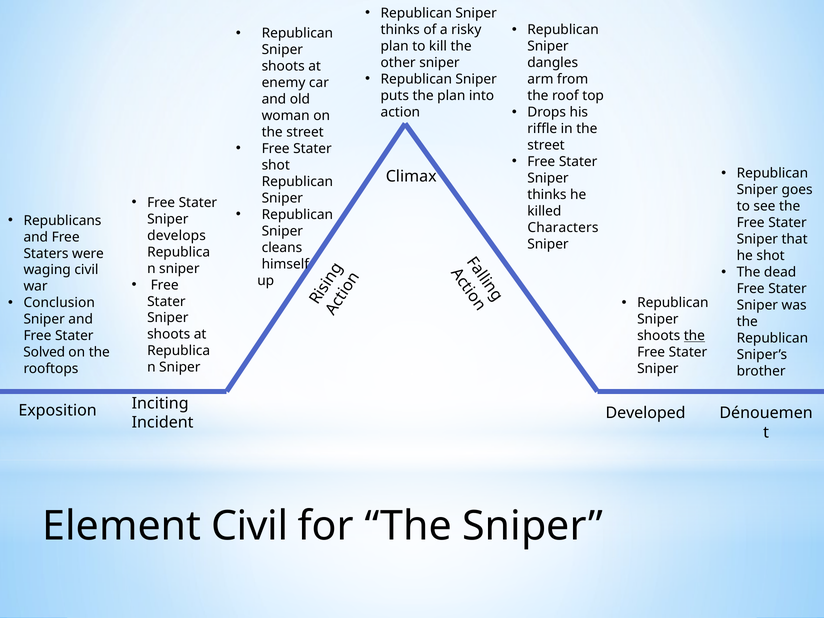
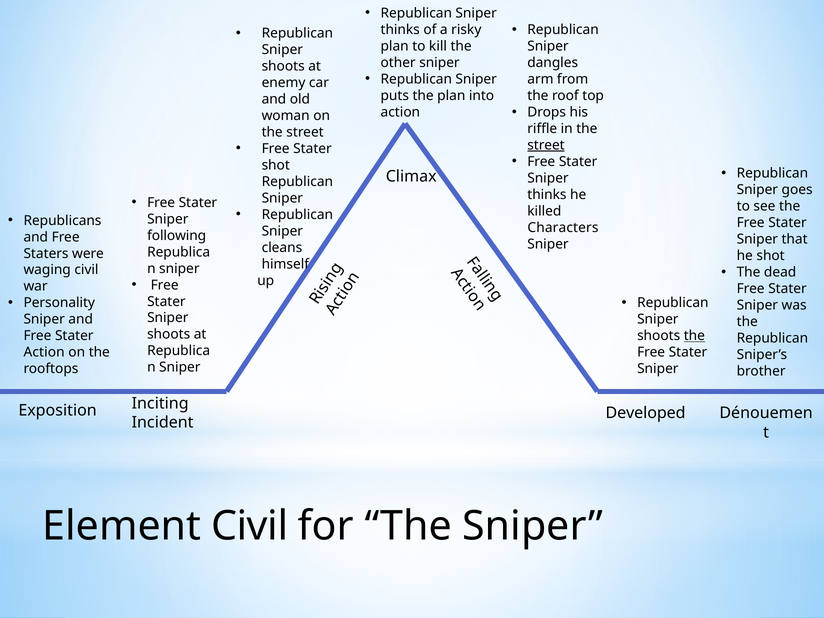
street underline: none -> present (546, 145)
develops: develops -> following (177, 236)
Conclusion: Conclusion -> Personality (59, 303)
Solved: Solved -> Action (44, 352)
